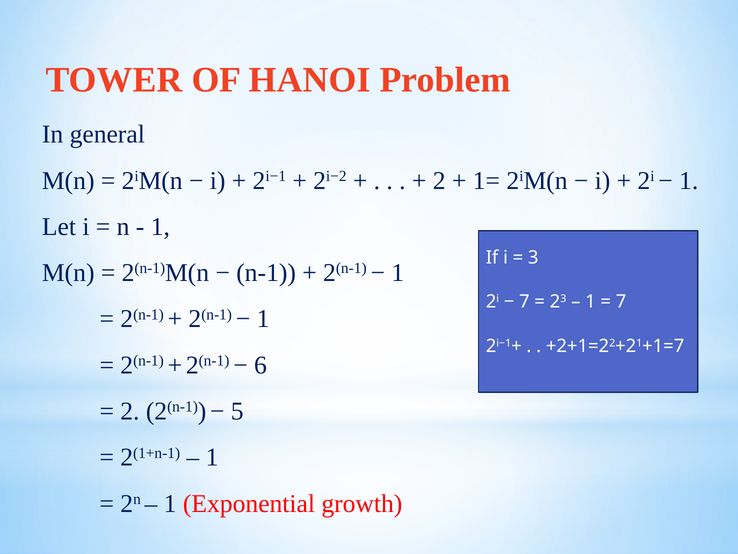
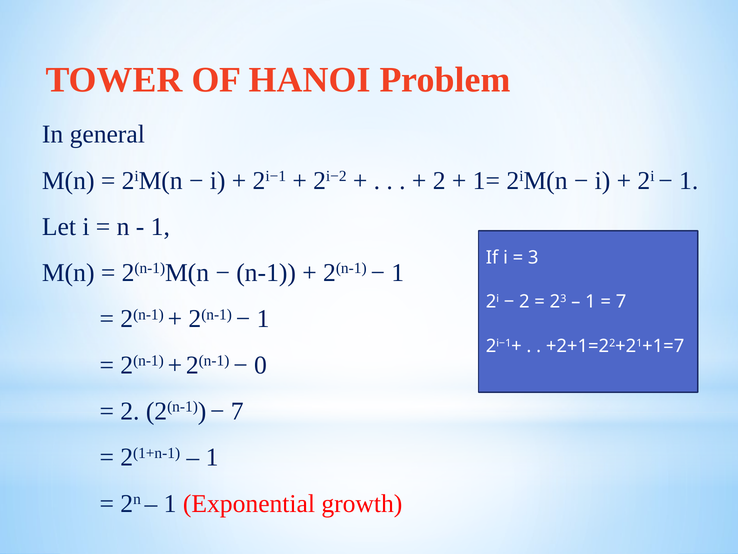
7: 7 -> 2 (524, 302)
6: 6 -> 0 (260, 365)
5: 5 -> 7 (237, 411)
